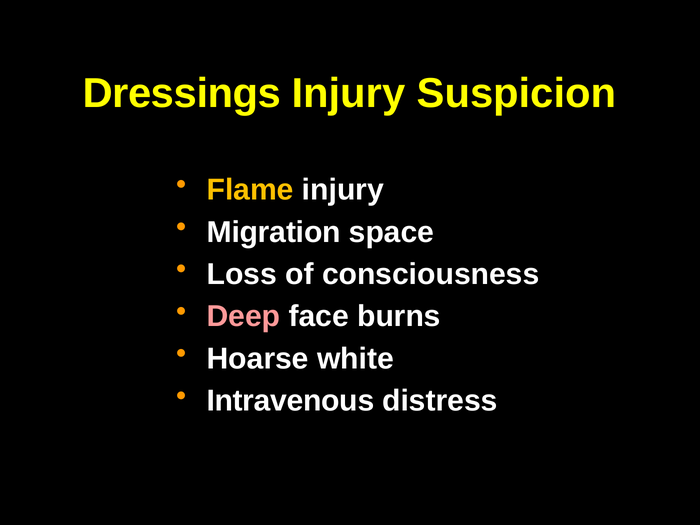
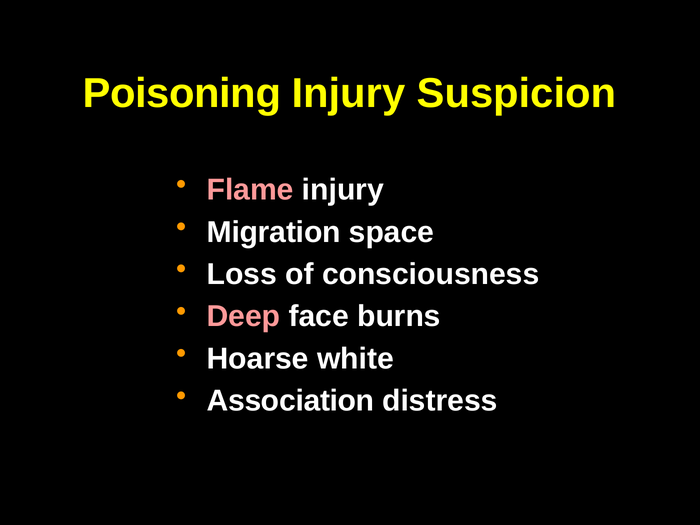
Dressings: Dressings -> Poisoning (182, 93)
Flame colour: yellow -> pink (250, 190)
Intravenous: Intravenous -> Association (290, 401)
